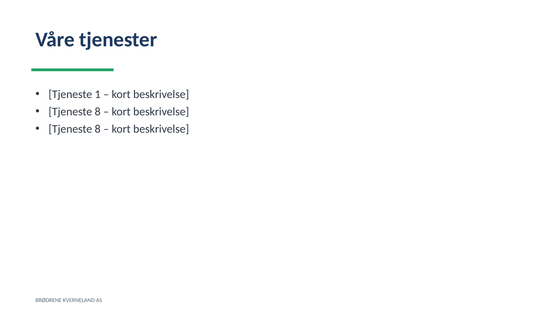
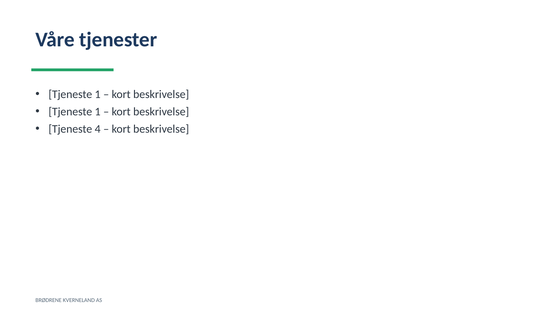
8: 8 -> 1 (98, 112)
8: 8 -> 4 (98, 129)
